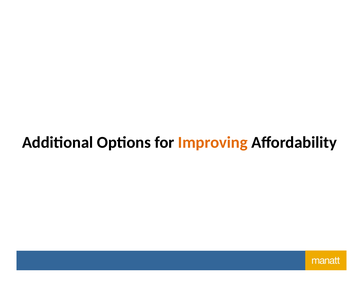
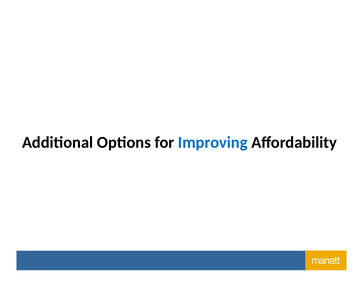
Improving colour: orange -> blue (213, 142)
